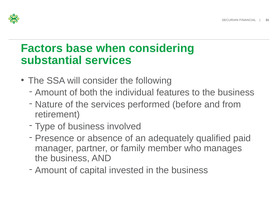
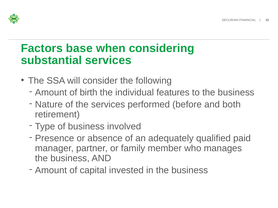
both: both -> birth (89, 93)
from: from -> both (232, 105)
